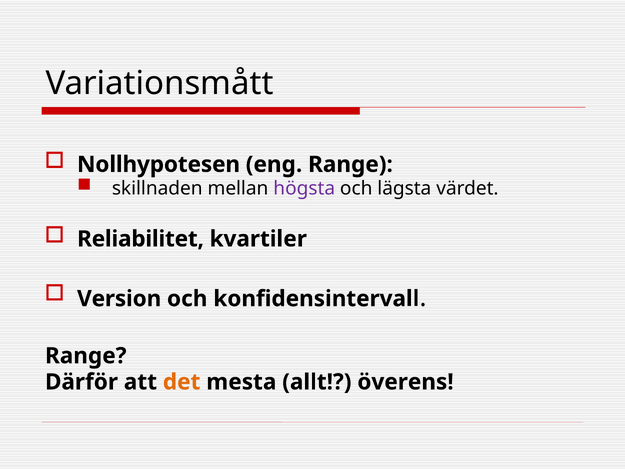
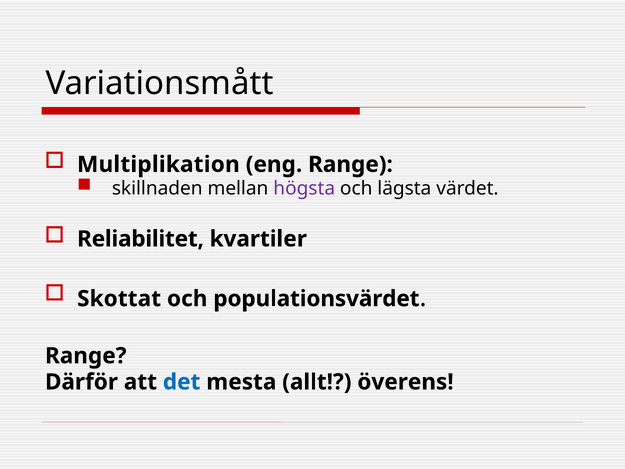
Nollhypotesen: Nollhypotesen -> Multiplikation (158, 164)
Version: Version -> Skottat (119, 299)
konfidensintervall: konfidensintervall -> populationsvärdet (316, 299)
det colour: orange -> blue (182, 382)
